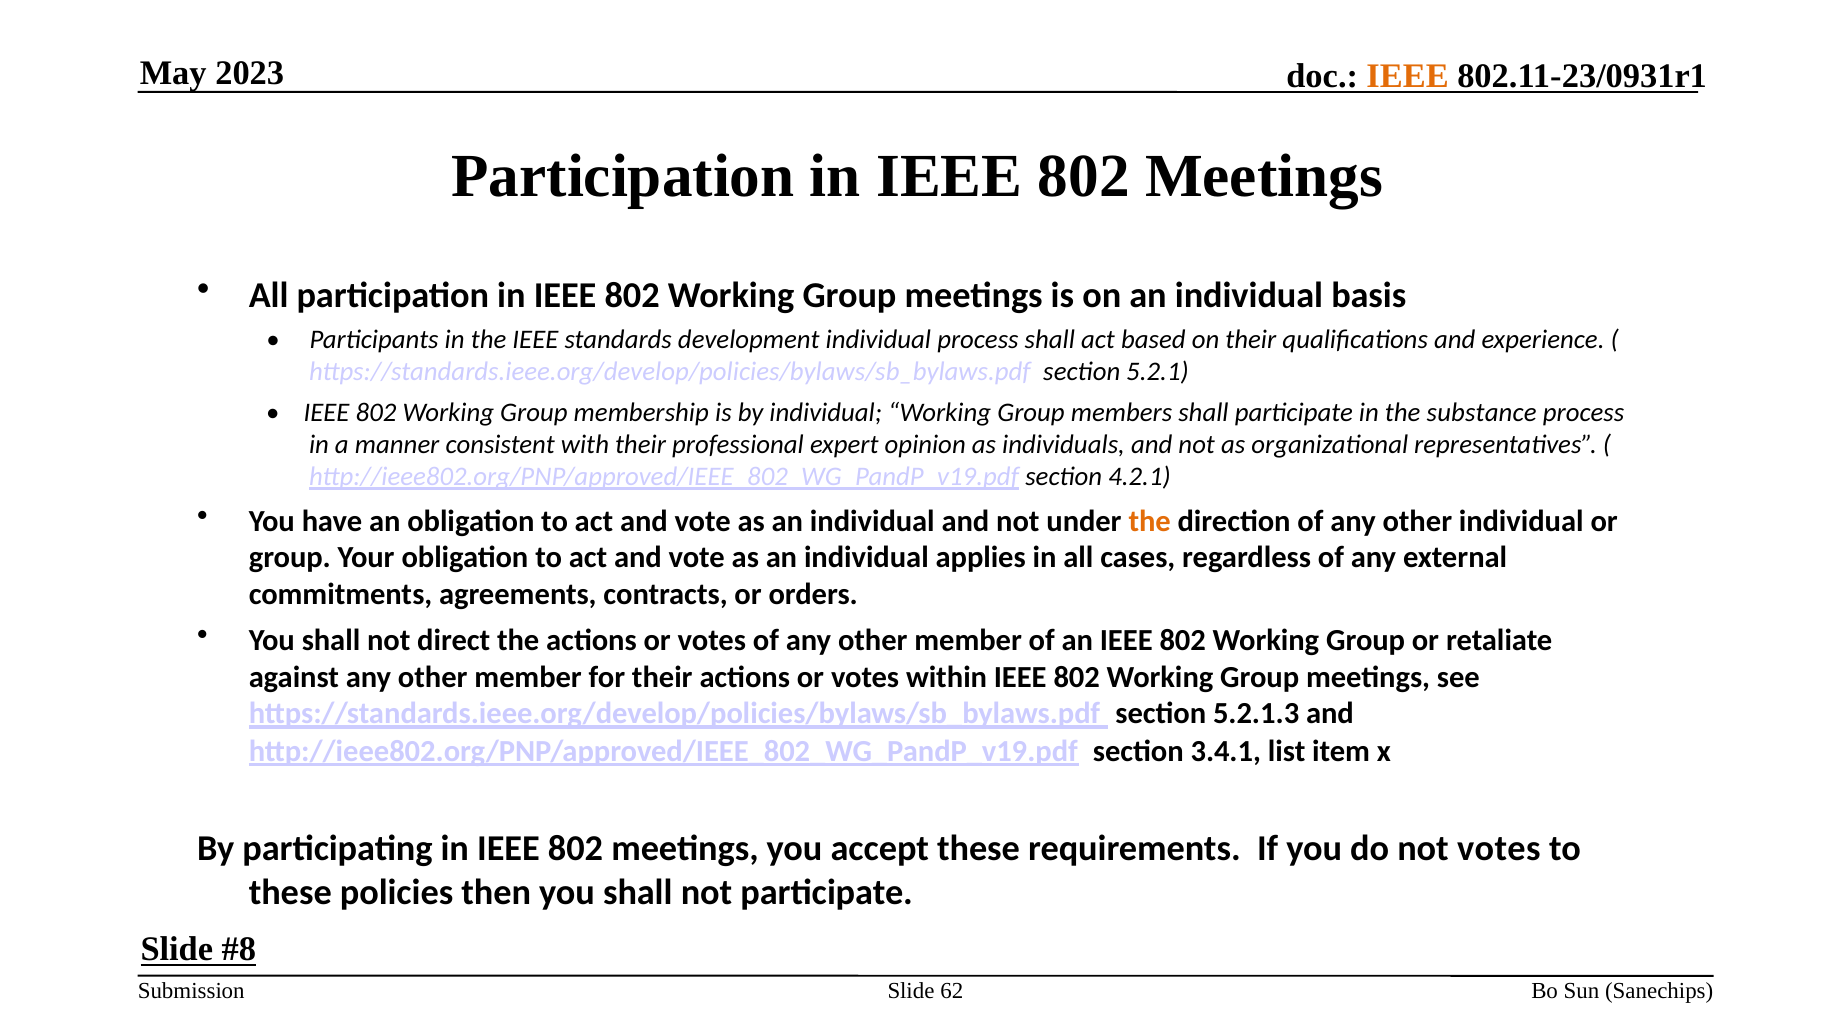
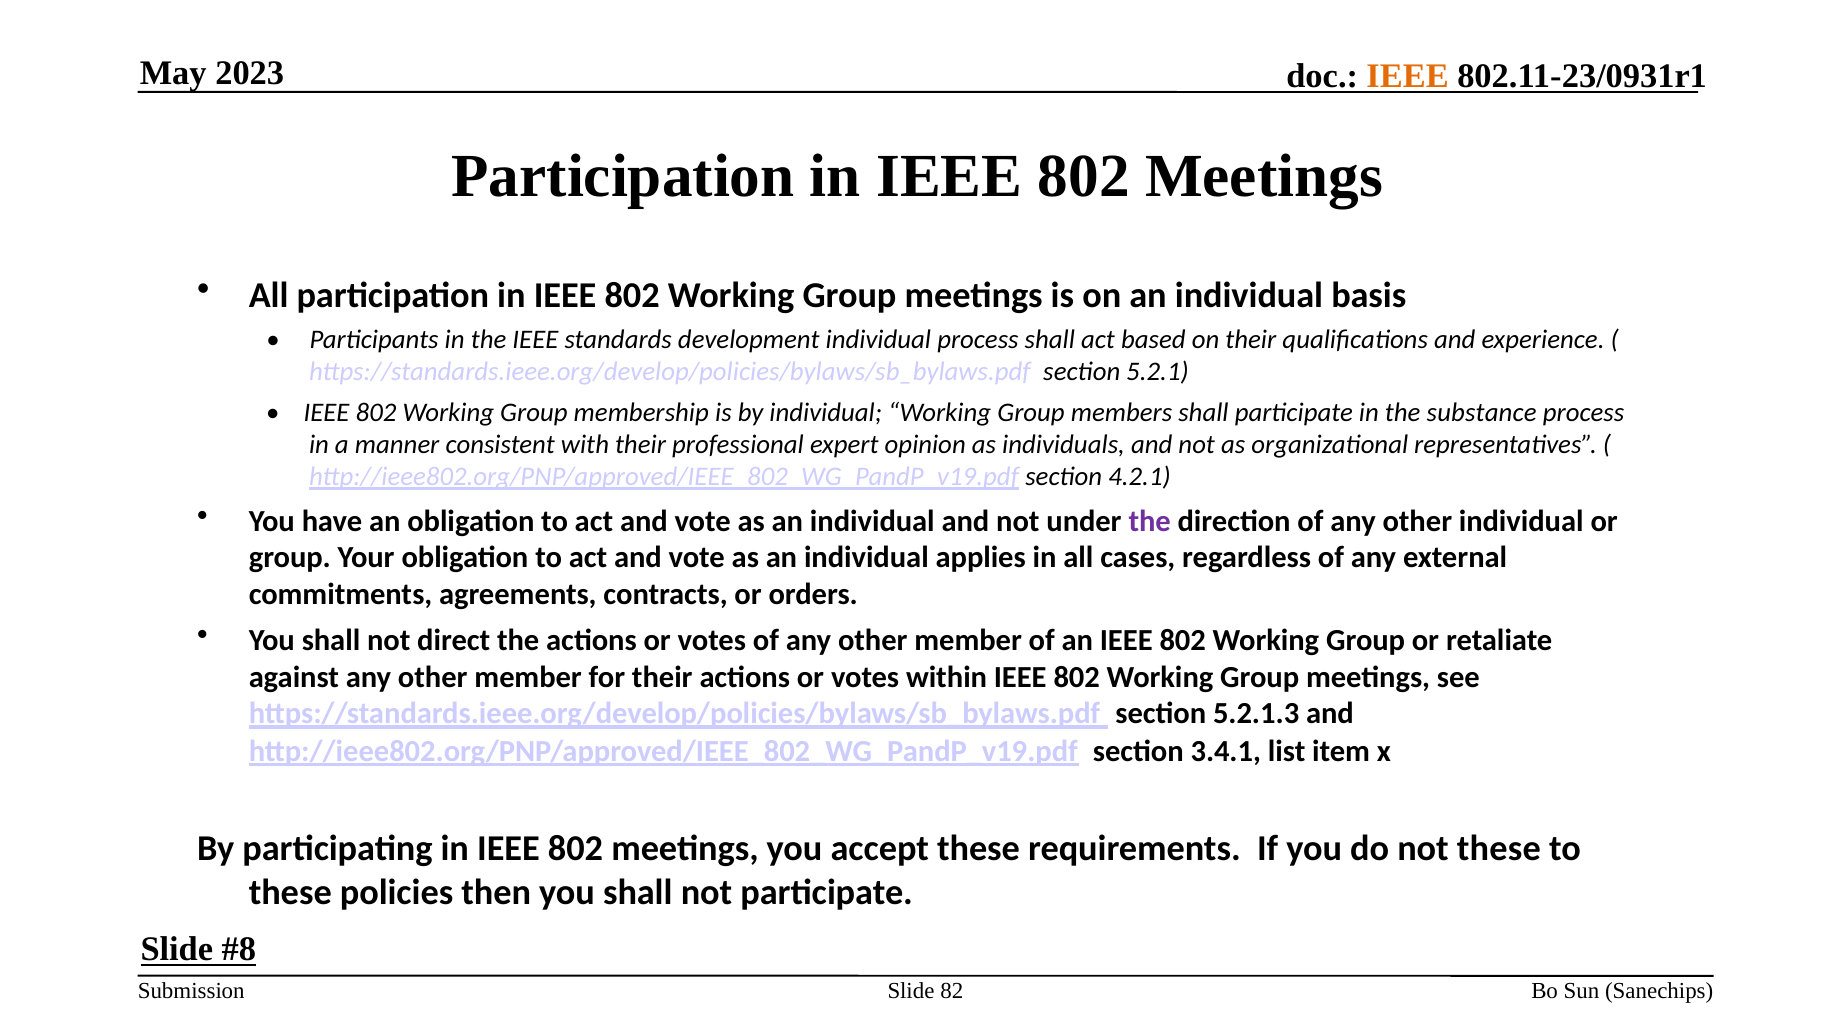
the colour: orange -> purple (1150, 521)
not votes: votes -> these (1499, 849)
62: 62 -> 82 (952, 990)
